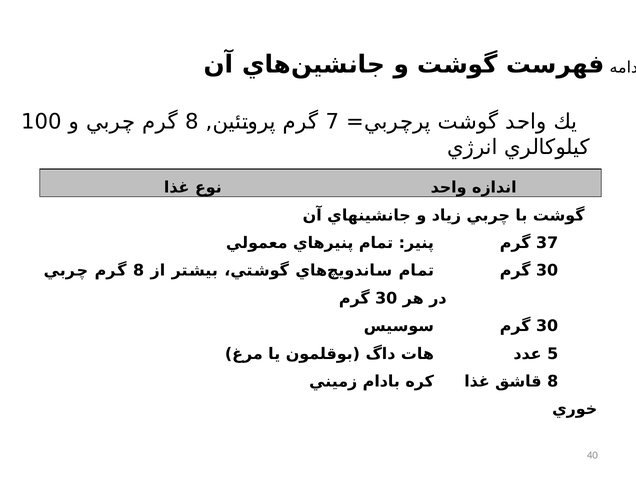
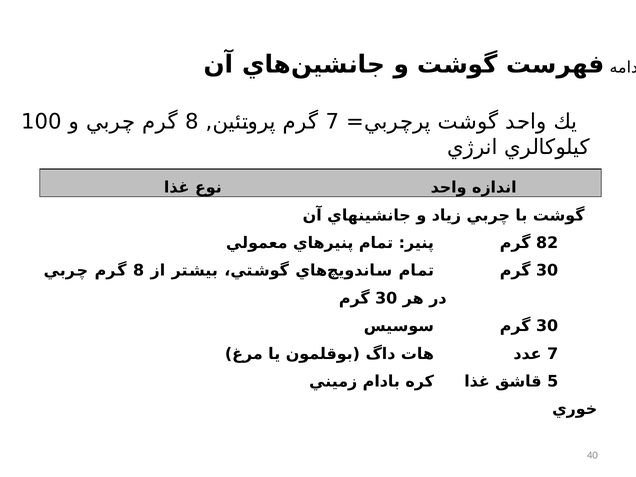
37: 37 -> 82 (547, 243)
5: 5 -> 7 (553, 354)
8: 8 -> 5 (553, 381)
